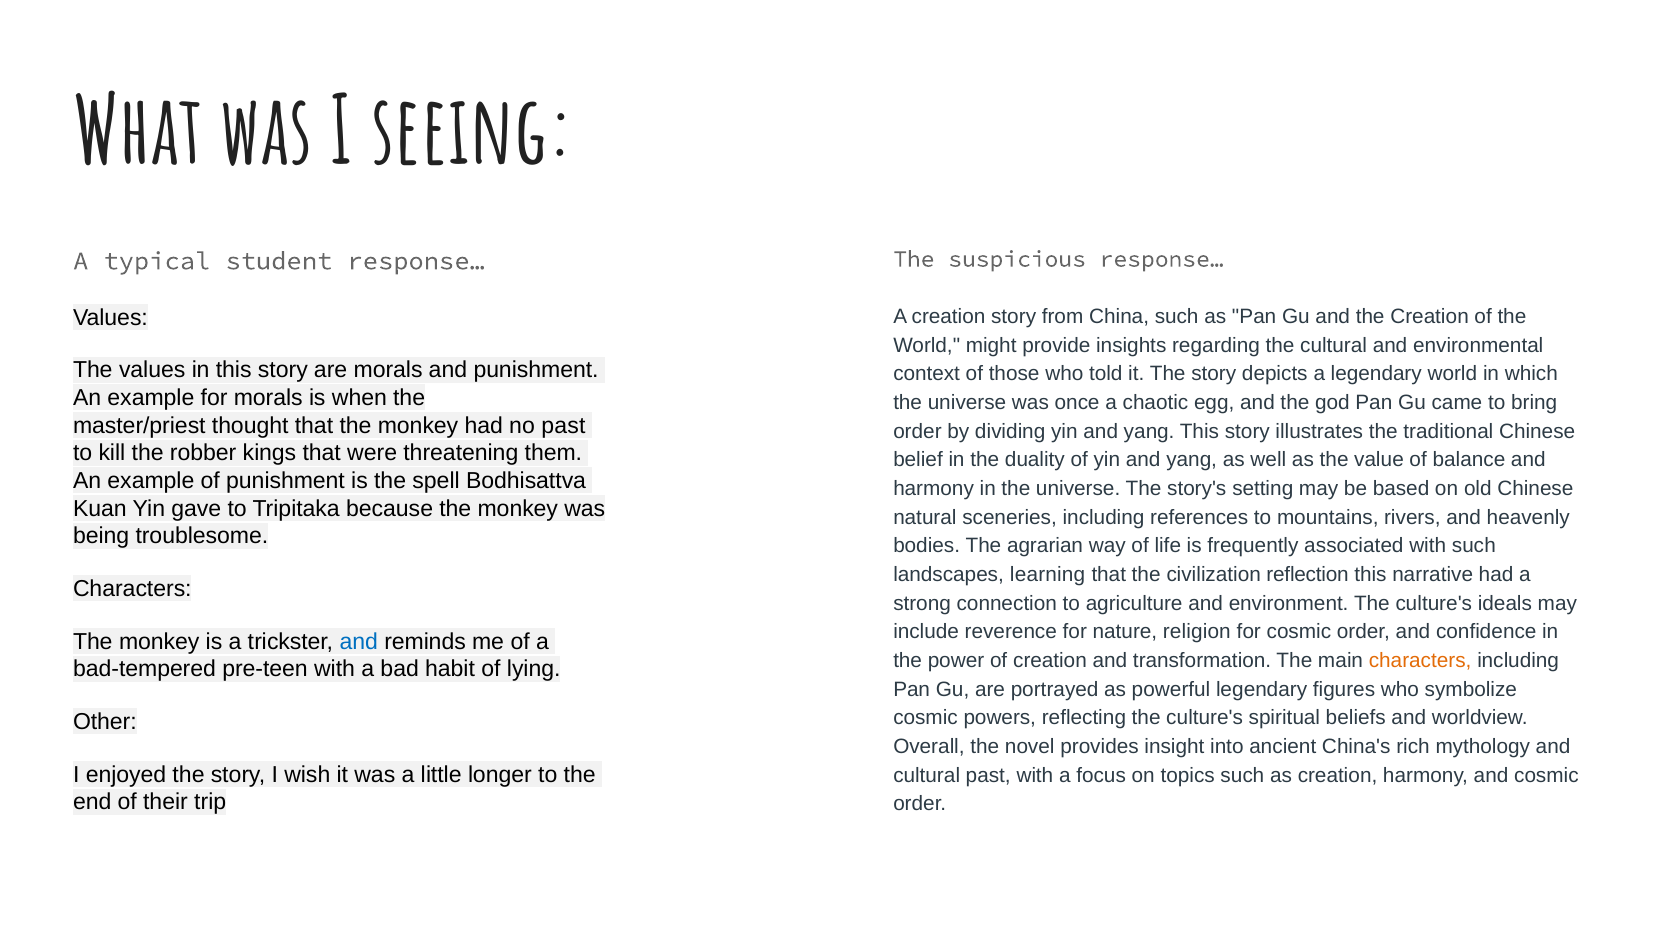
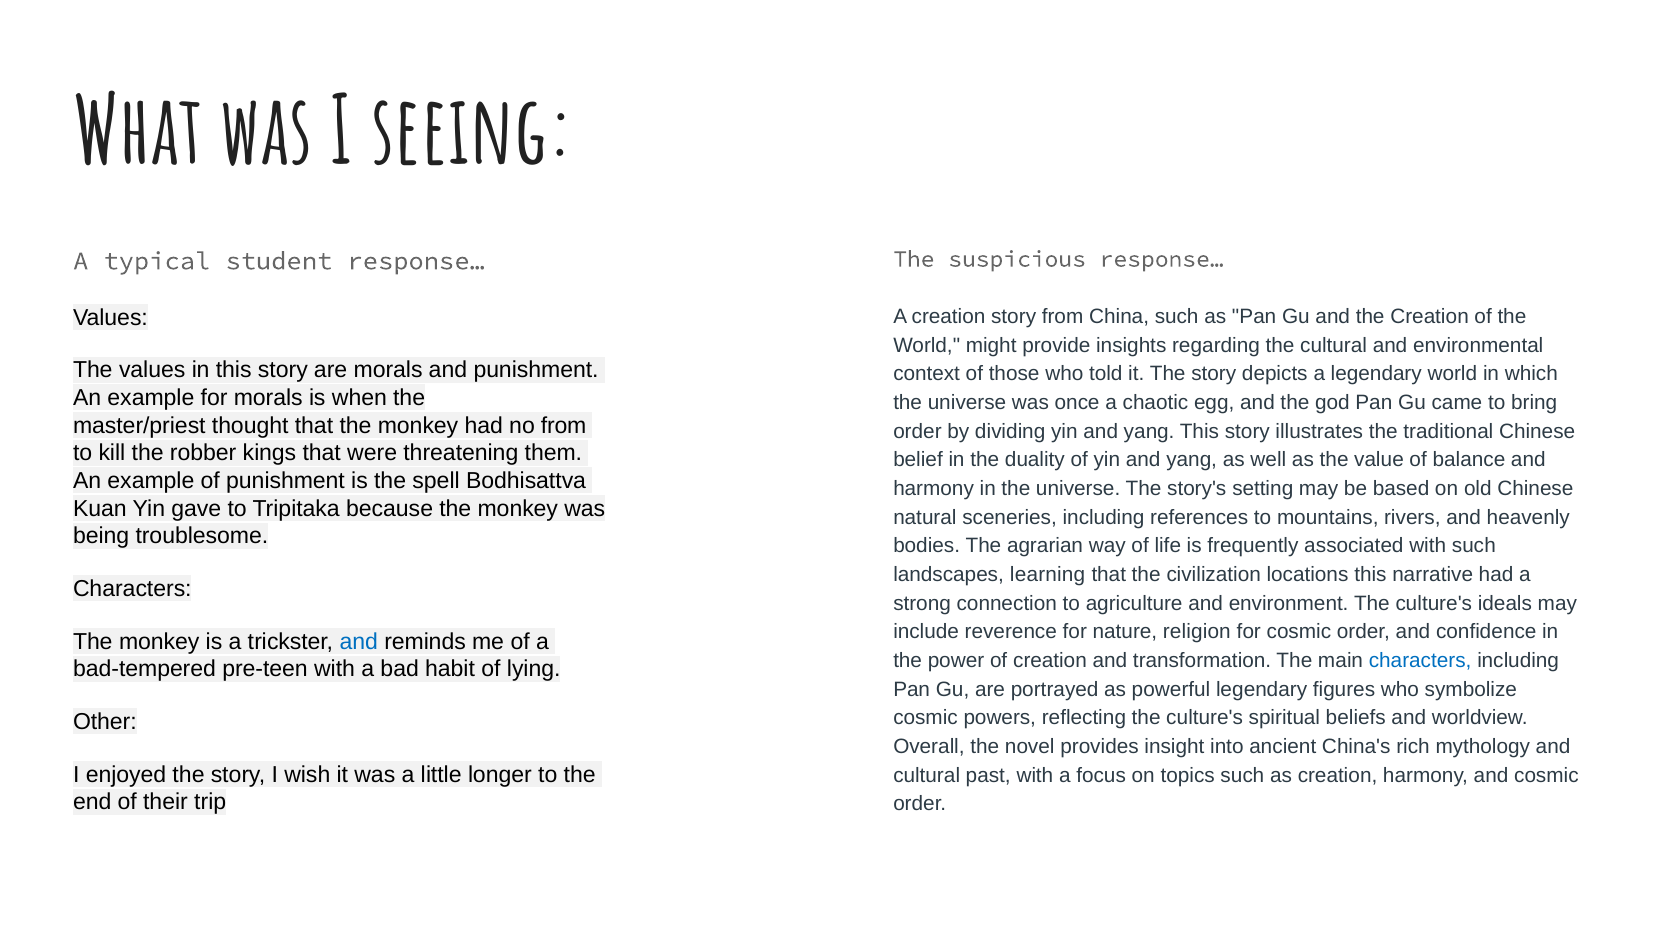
no past: past -> from (564, 426)
reflection: reflection -> locations (1307, 575)
characters colour: orange -> blue (1420, 661)
